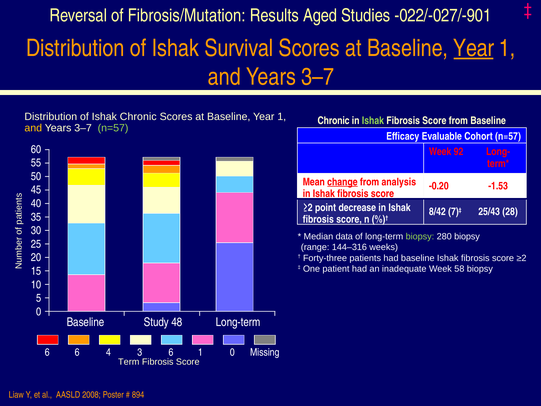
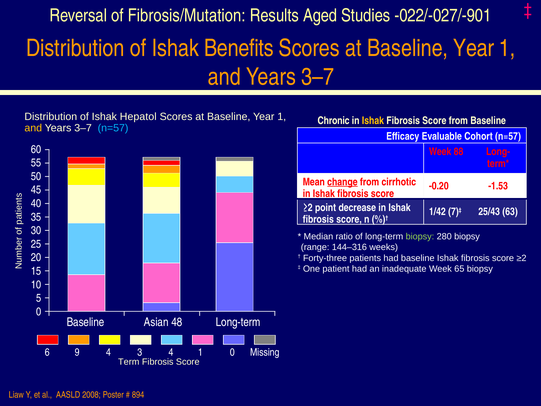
Survival: Survival -> Benefits (239, 48)
Year underline: present -> none (474, 48)
Ishak Chronic: Chronic -> Hepatol (138, 116)
Ishak colour: light green -> yellow (373, 121)
n=57 colour: light green -> light blue (113, 128)
92: 92 -> 88 (459, 152)
analysis: analysis -> cirrhotic (399, 182)
8/42: 8/42 -> 1/42 (437, 212)
28: 28 -> 63 (510, 212)
data: data -> ratio (344, 236)
58: 58 -> 65 (459, 269)
Study: Study -> Asian (156, 322)
6 6: 6 -> 9 (77, 352)
3 6: 6 -> 4 (171, 352)
